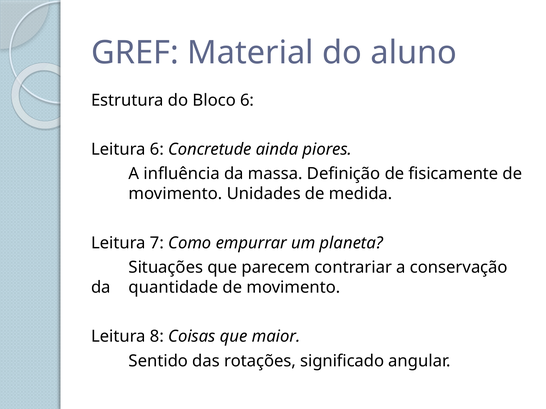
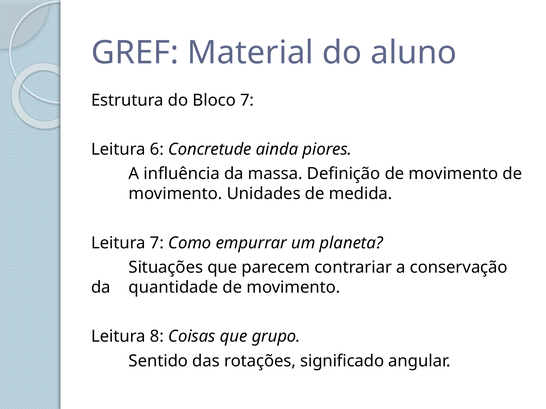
Bloco 6: 6 -> 7 (247, 100)
Definição de fisicamente: fisicamente -> movimento (453, 174)
maior: maior -> grupo (276, 337)
